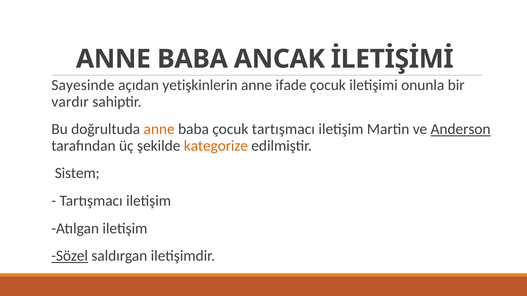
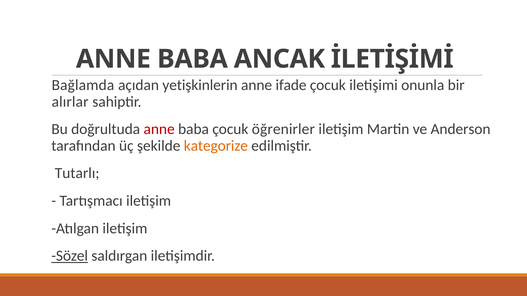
Sayesinde: Sayesinde -> Bağlamda (83, 85)
vardır: vardır -> alırlar (70, 102)
anne colour: orange -> red (159, 129)
çocuk tartışmacı: tartışmacı -> öğrenirler (283, 129)
Anderson underline: present -> none (461, 129)
Sistem: Sistem -> Tutarlı (77, 174)
